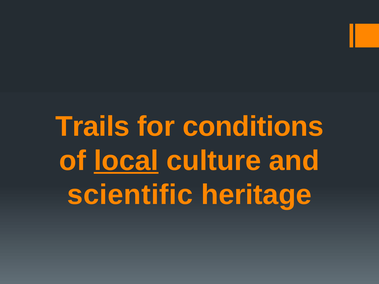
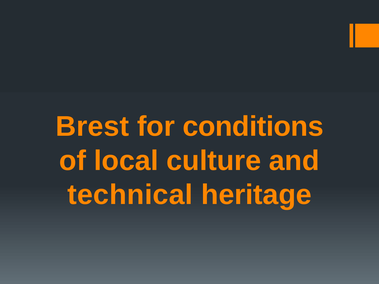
Trails: Trails -> Brest (92, 127)
local underline: present -> none (126, 161)
scientific: scientific -> technical (130, 195)
